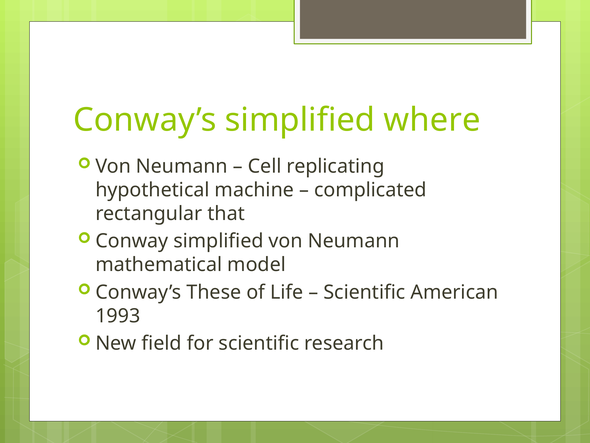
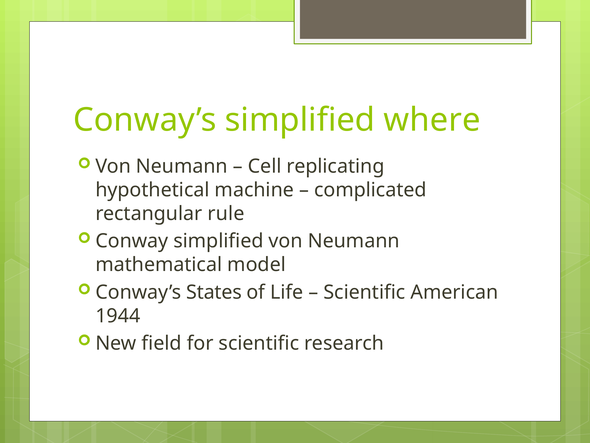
that: that -> rule (226, 213)
These: These -> States (214, 292)
1993: 1993 -> 1944 (118, 316)
